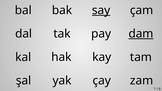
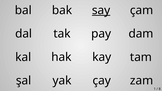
dam underline: present -> none (141, 34)
